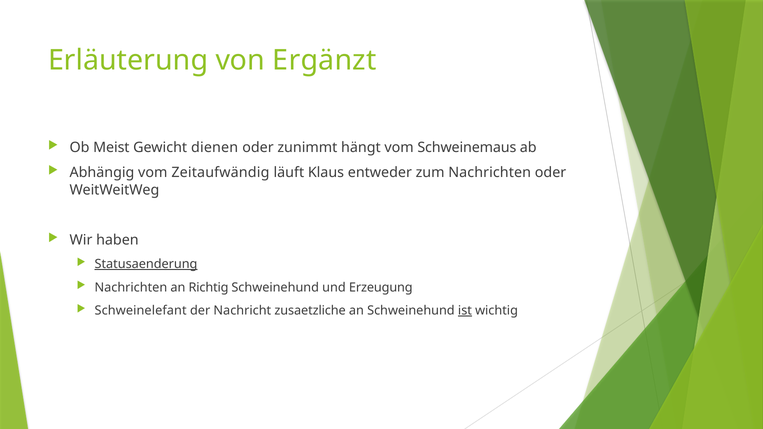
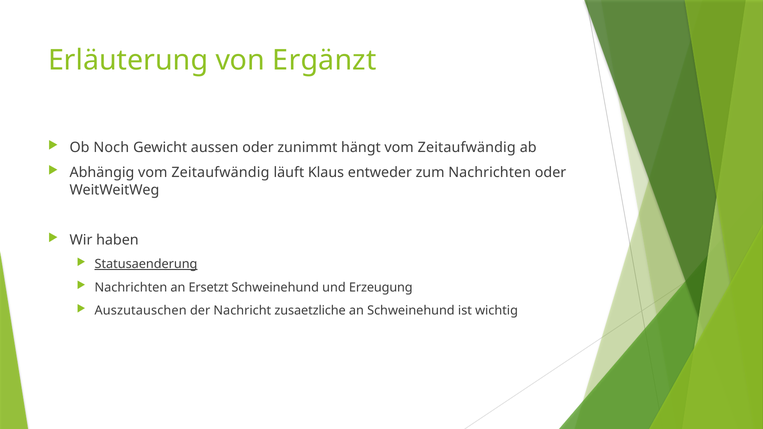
Meist: Meist -> Noch (111, 148)
dienen: dienen -> aussen (215, 148)
hängt vom Schweinemaus: Schweinemaus -> Zeitaufwändig (467, 148)
Richtig: Richtig -> Ersetzt (209, 287)
Schweinelefant: Schweinelefant -> Auszutauschen (141, 311)
ist underline: present -> none (465, 311)
